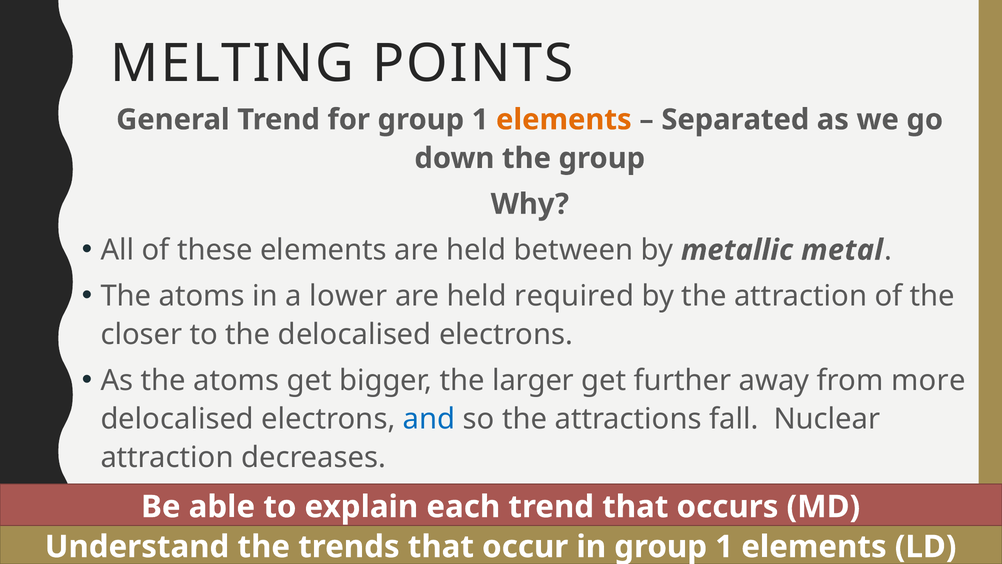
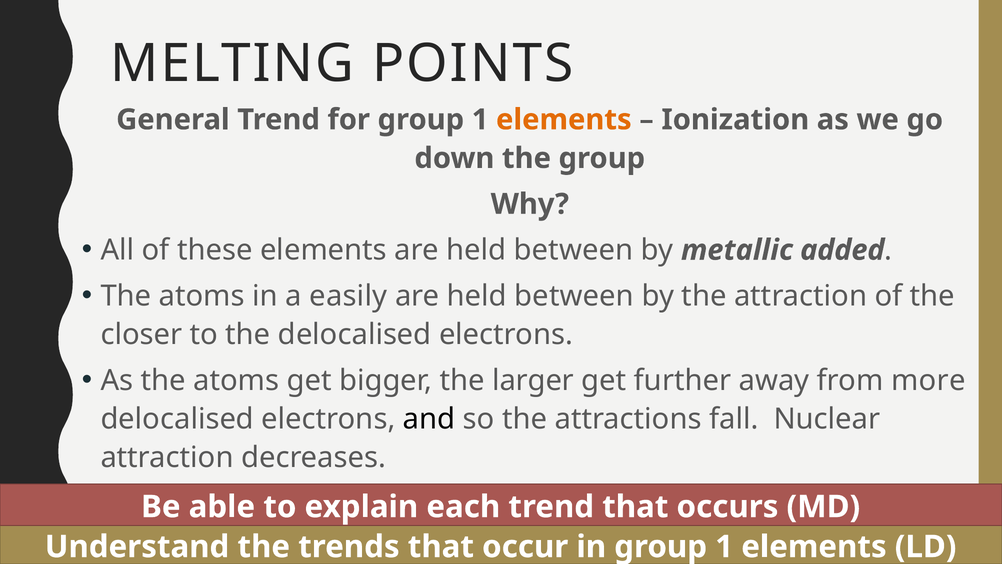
Separated: Separated -> Ionization (735, 120)
metal: metal -> added (842, 250)
a lower: lower -> easily (348, 296)
required: required -> between (574, 296)
and colour: blue -> black (429, 419)
